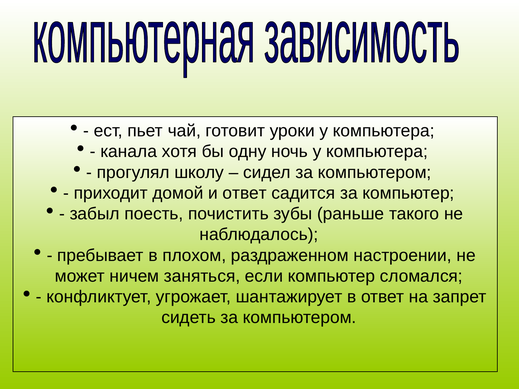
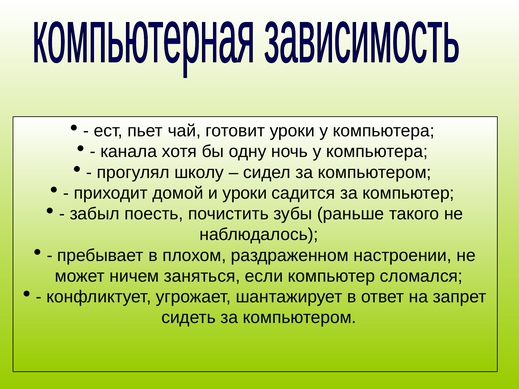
и ответ: ответ -> уроки (245, 193)
